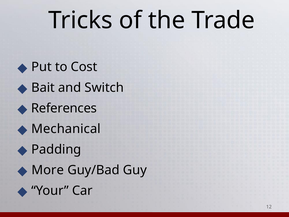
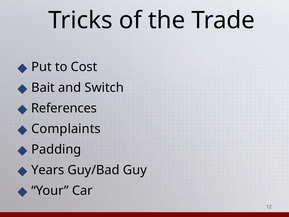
Mechanical: Mechanical -> Complaints (66, 129)
More: More -> Years (48, 170)
